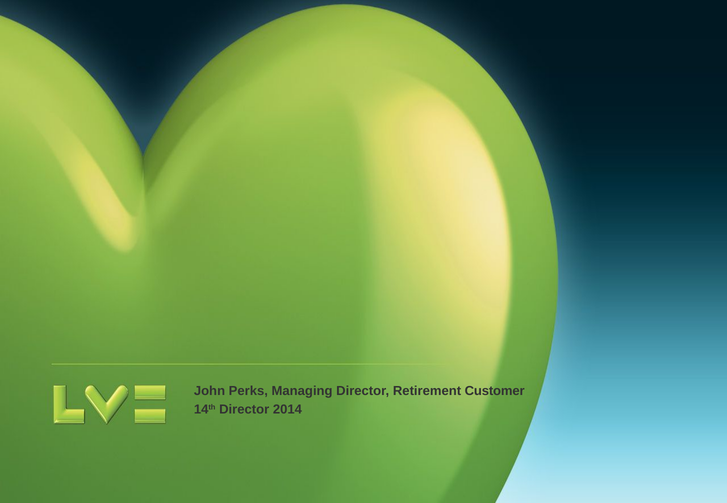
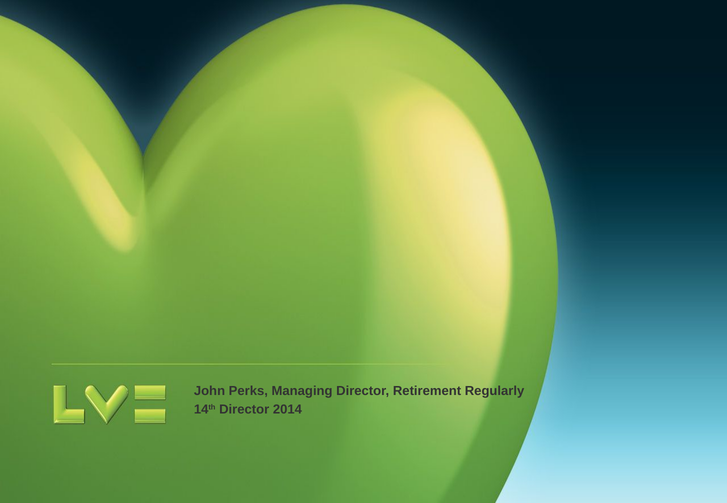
Customer: Customer -> Regularly (495, 391)
